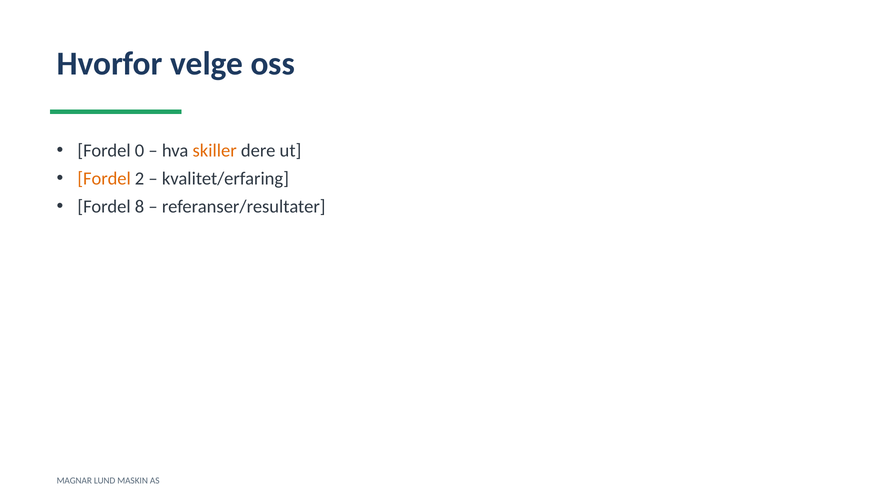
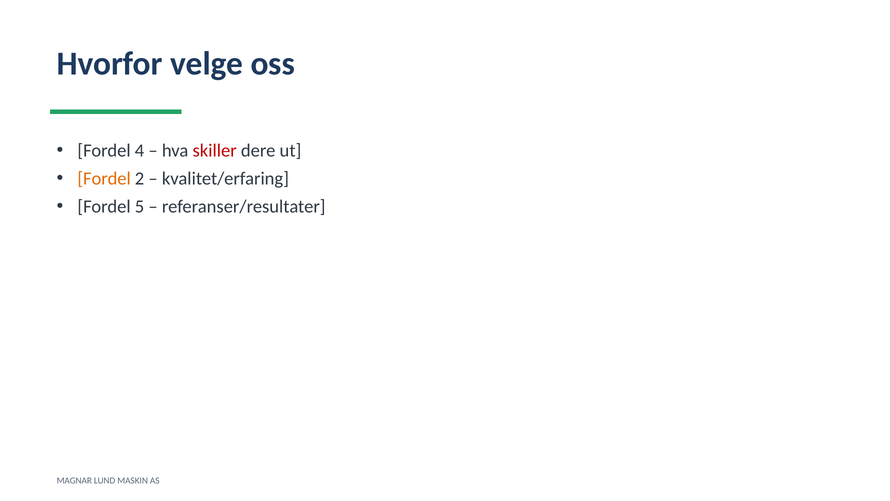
0: 0 -> 4 (140, 151)
skiller colour: orange -> red (215, 151)
8: 8 -> 5 (140, 206)
